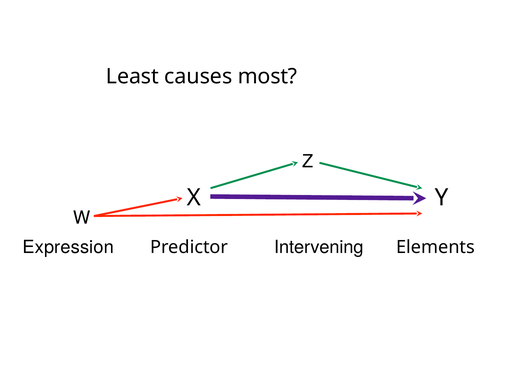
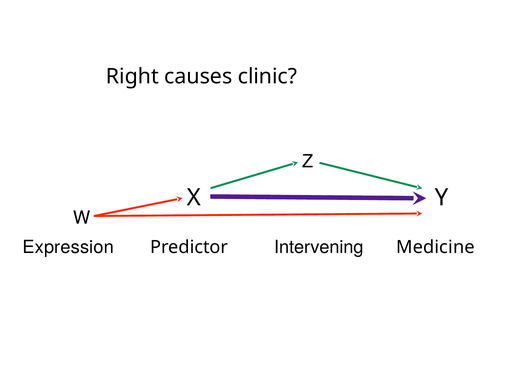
Least: Least -> Right (132, 77)
most: most -> clinic (267, 77)
Elements: Elements -> Medicine (435, 247)
